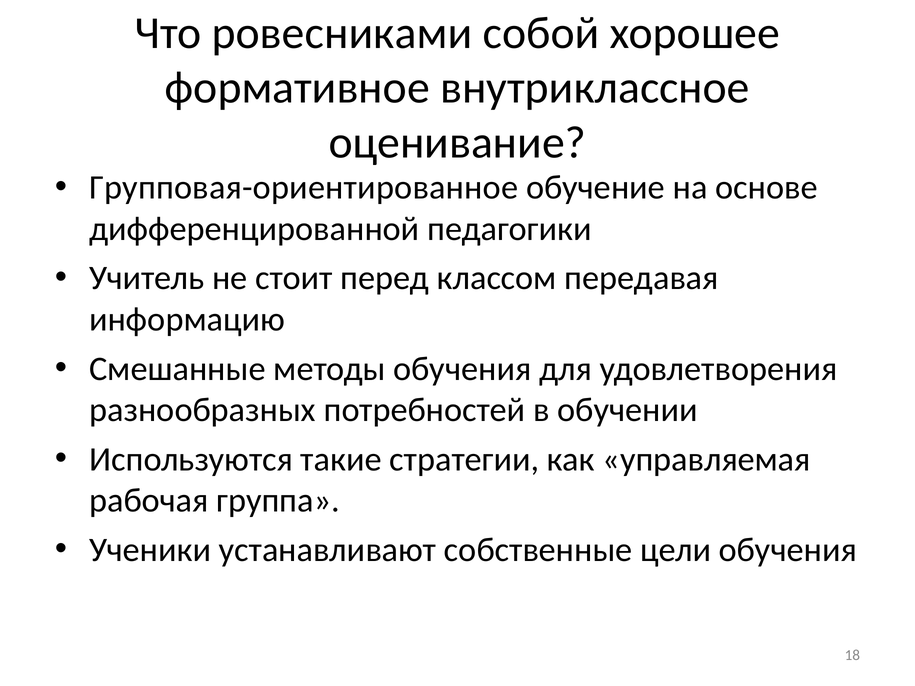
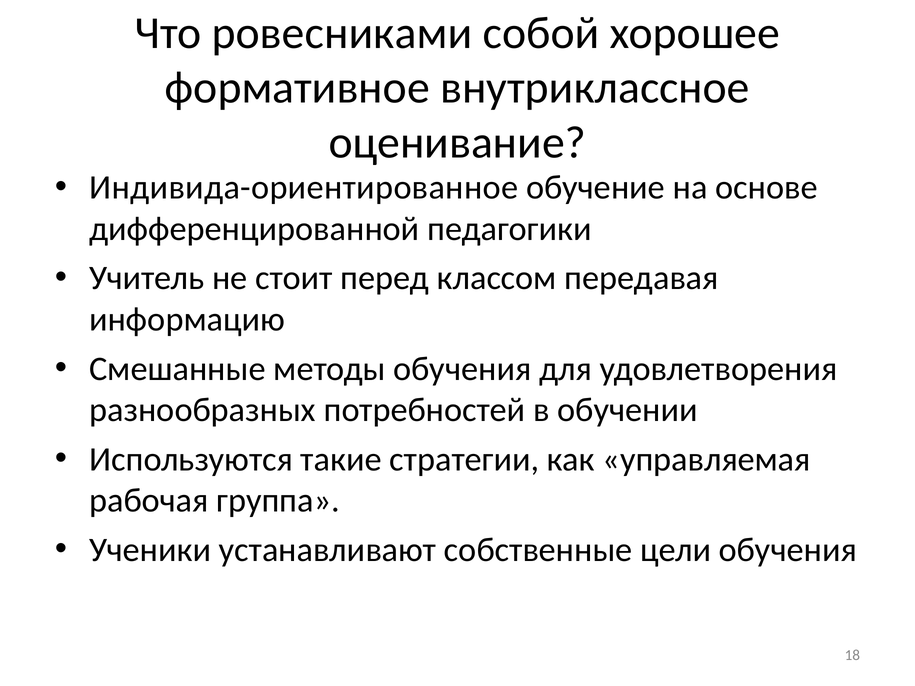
Групповая-ориентированное: Групповая-ориентированное -> Индивида-ориентированное (304, 188)
